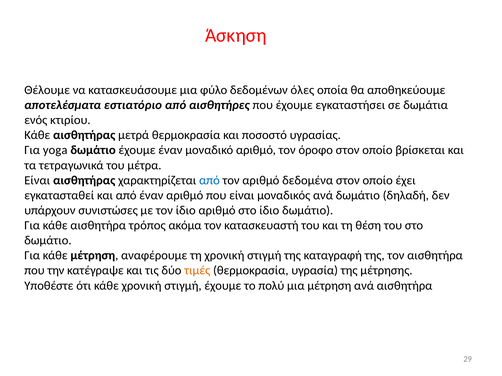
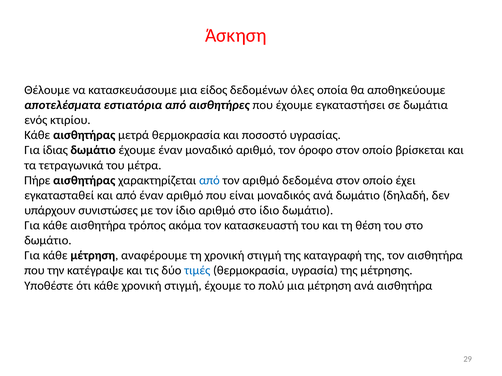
φύλο: φύλο -> είδος (214, 90)
εστιατόριο: εστιατόριο -> εστιατόρια (133, 105)
yoga: yoga -> ίδιας (55, 150)
Είναι: Είναι -> Πήρε (37, 180)
τιμές colour: orange -> blue (197, 271)
